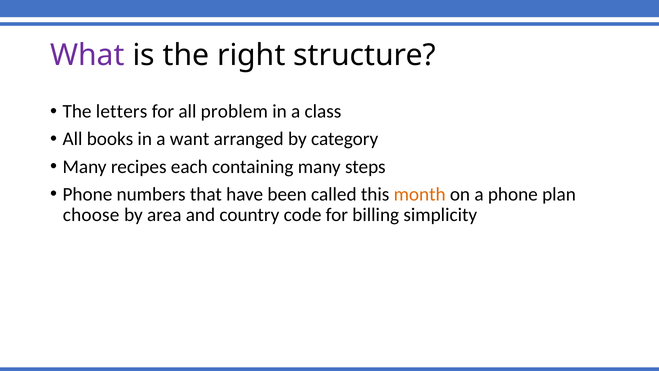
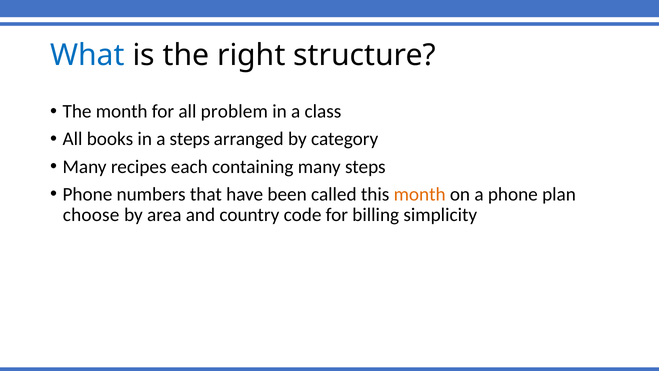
What colour: purple -> blue (88, 55)
The letters: letters -> month (122, 111)
a want: want -> steps (190, 139)
